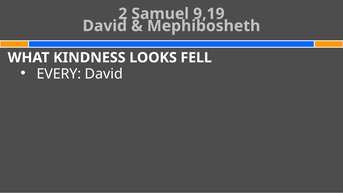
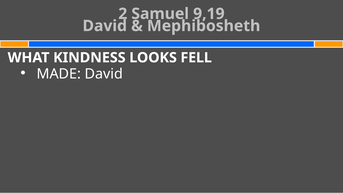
EVERY: EVERY -> MADE (59, 74)
